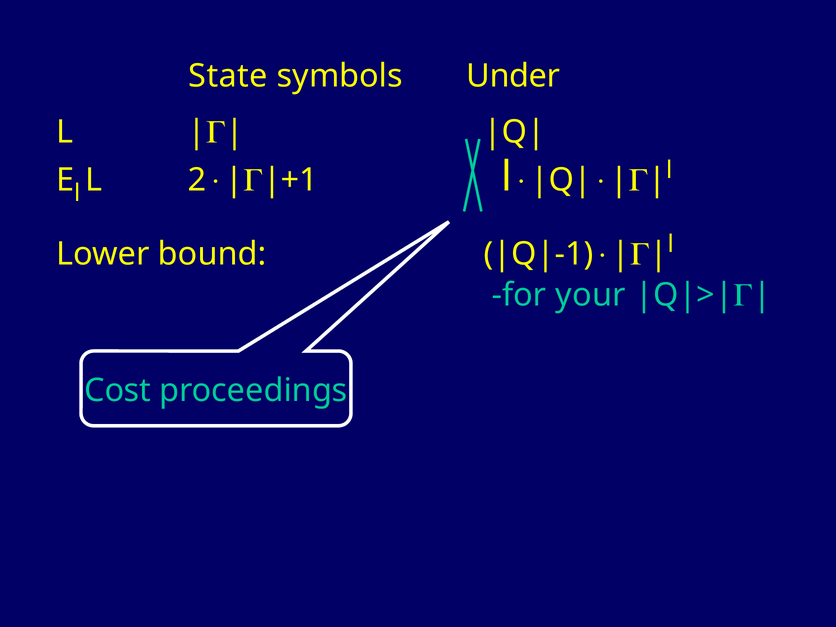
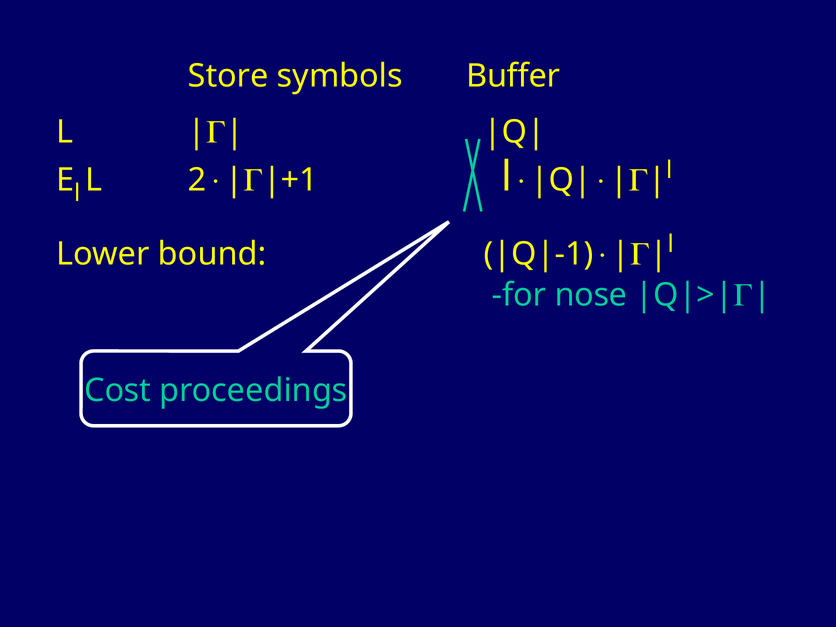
State: State -> Store (228, 76)
Under: Under -> Buffer (513, 76)
your: your -> nose (591, 295)
